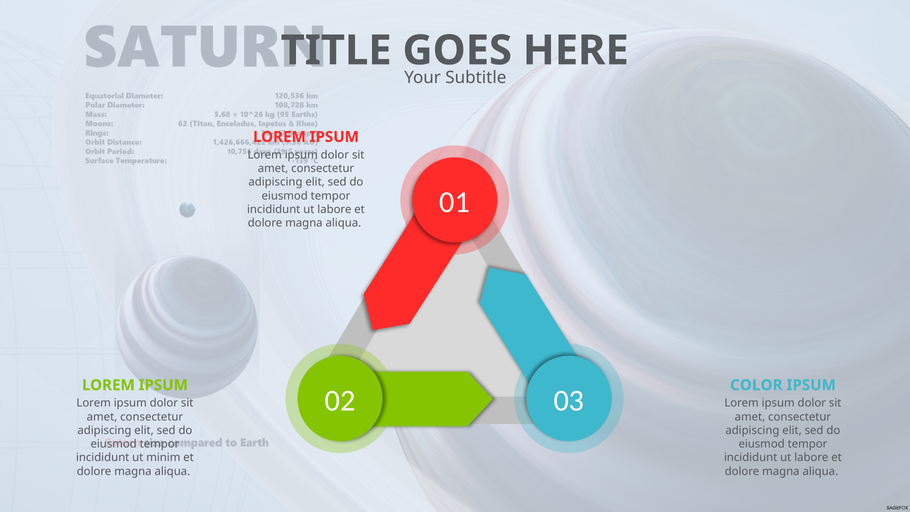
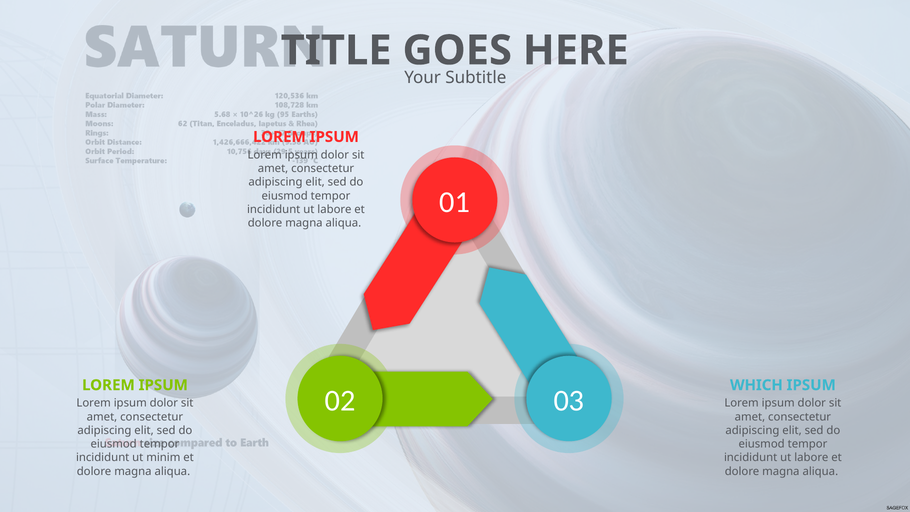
COLOR: COLOR -> WHICH (756, 385)
